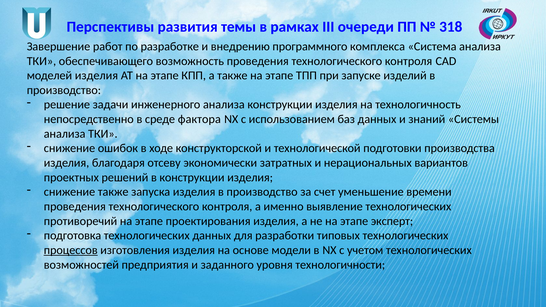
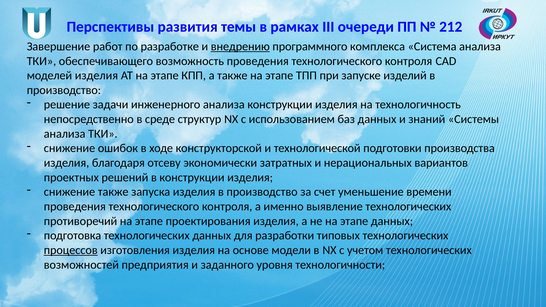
318: 318 -> 212 (451, 27)
внедрению underline: none -> present (240, 46)
фактора: фактора -> структур (199, 119)
этапе эксперт: эксперт -> данных (392, 221)
